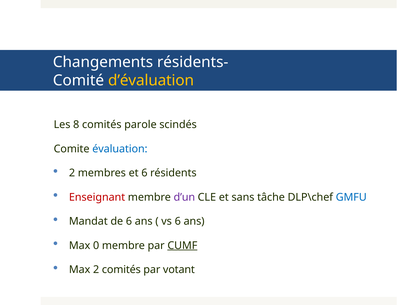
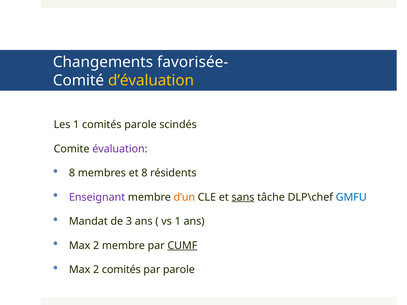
résidents-: résidents- -> favorisée- (193, 62)
Les 8: 8 -> 1 (76, 125)
évaluation colour: blue -> purple (120, 149)
2: 2 -> 8 (72, 173)
et 6: 6 -> 8 (144, 173)
Enseignant colour: red -> purple (97, 197)
d’un colour: purple -> orange (184, 197)
sans underline: none -> present (243, 197)
de 6: 6 -> 3 (129, 222)
vs 6: 6 -> 1 (178, 222)
0: 0 -> 2 (96, 246)
par votant: votant -> parole (179, 270)
